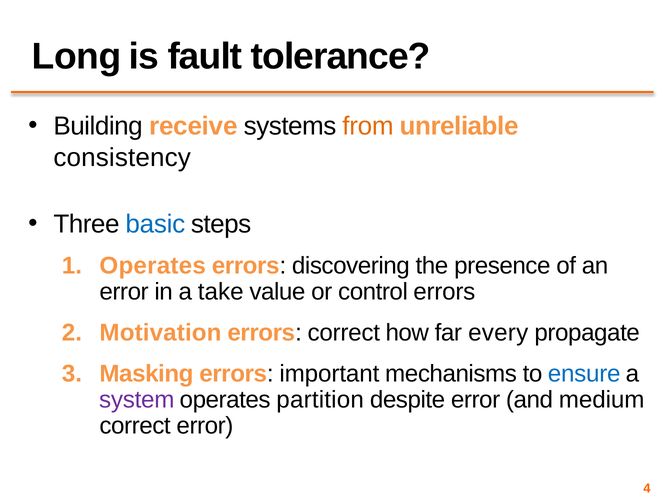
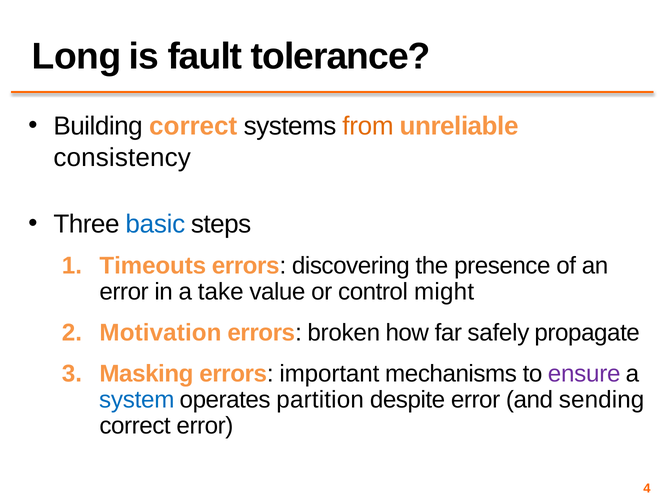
Building receive: receive -> correct (193, 126)
Operates: Operates -> Timeouts (153, 266)
control errors: errors -> might (444, 292)
errors correct: correct -> broken (344, 333)
every: every -> safely (498, 333)
ensure colour: blue -> purple (584, 374)
system colour: purple -> blue (137, 400)
medium: medium -> sending (602, 400)
